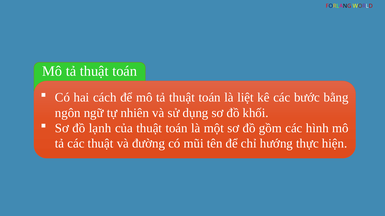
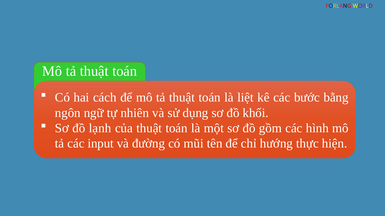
các thuật: thuật -> input (101, 144)
